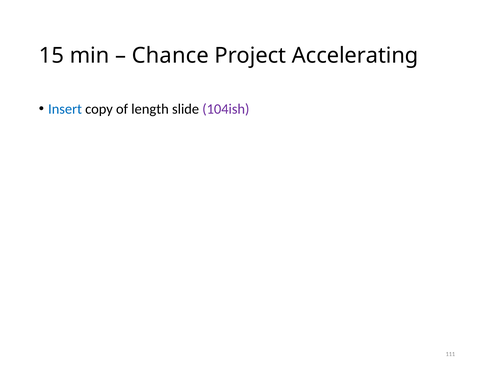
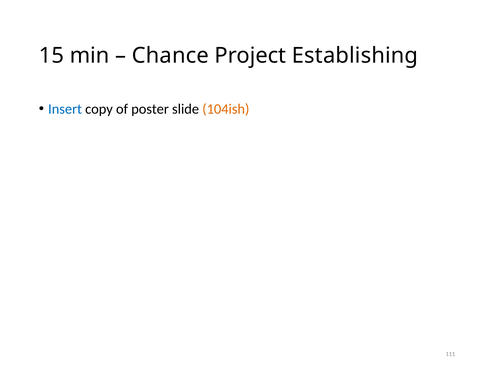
Accelerating: Accelerating -> Establishing (355, 55)
length: length -> poster (150, 109)
104ish colour: purple -> orange (226, 109)
